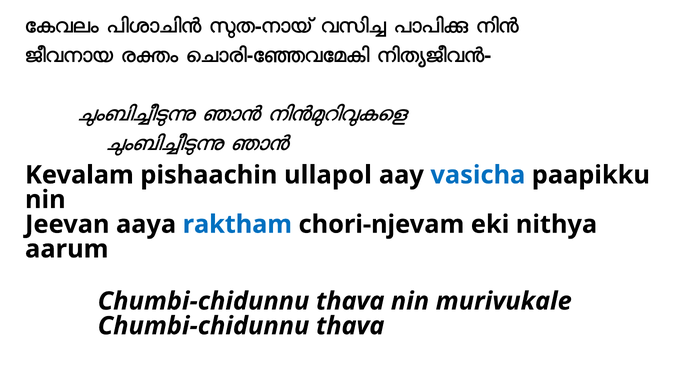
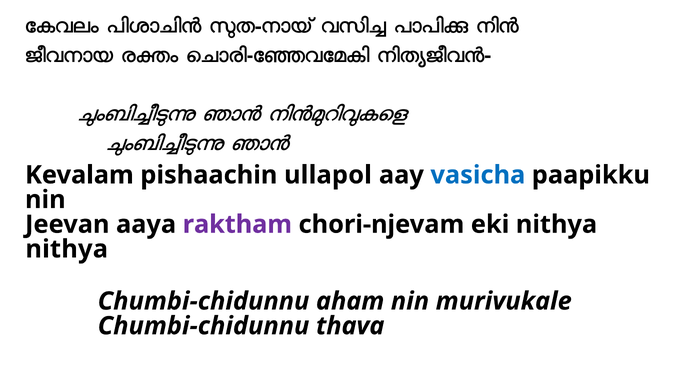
raktham colour: blue -> purple (237, 224)
aarum: aarum -> nithya (67, 249)
thava: thava -> aham (350, 301)
